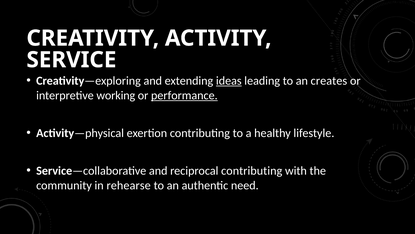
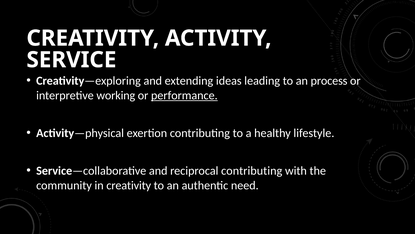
ideas underline: present -> none (229, 81)
creates: creates -> process (329, 81)
in rehearse: rehearse -> creativity (129, 185)
